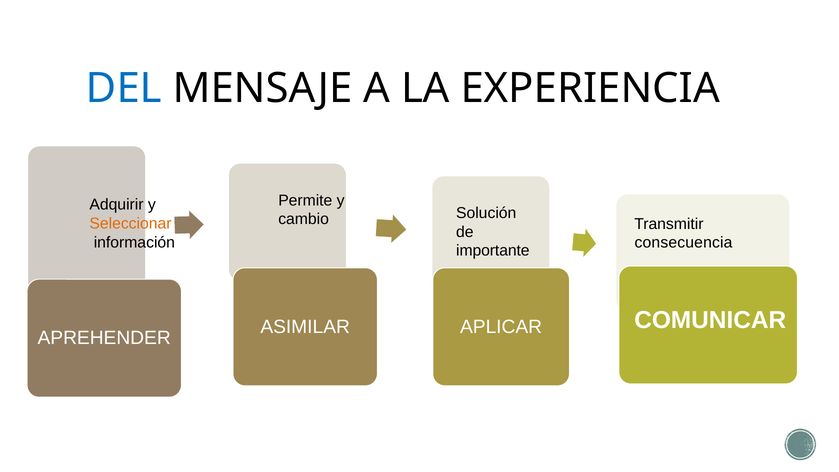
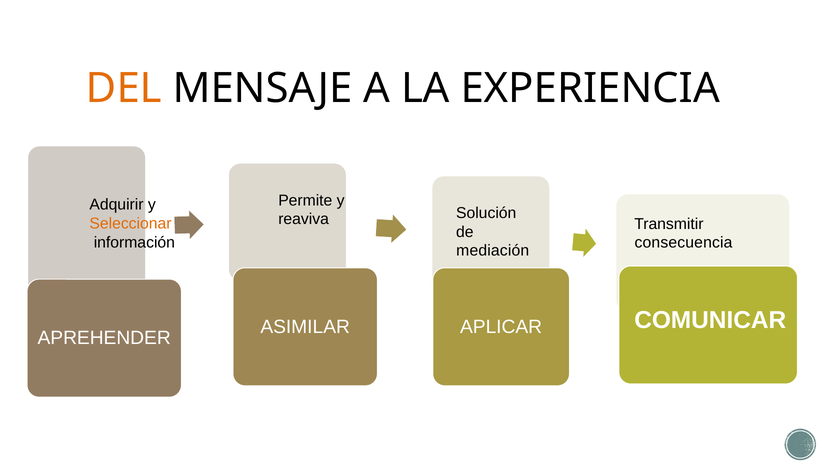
DEL colour: blue -> orange (124, 88)
cambio: cambio -> reaviva (304, 219)
importante: importante -> mediación (493, 251)
